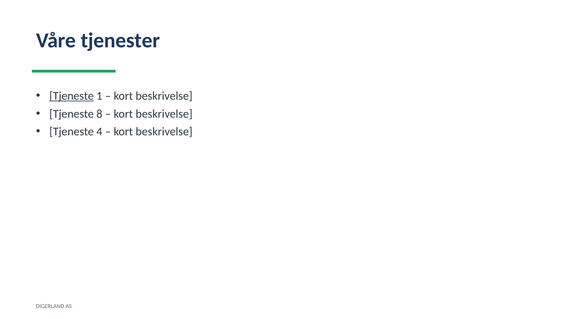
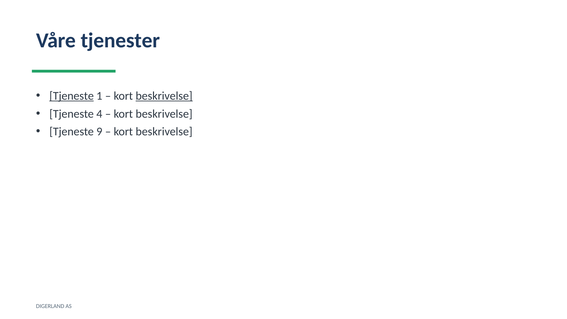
beskrivelse underline: none -> present (164, 96)
8: 8 -> 4 (99, 114)
4: 4 -> 9 (99, 131)
